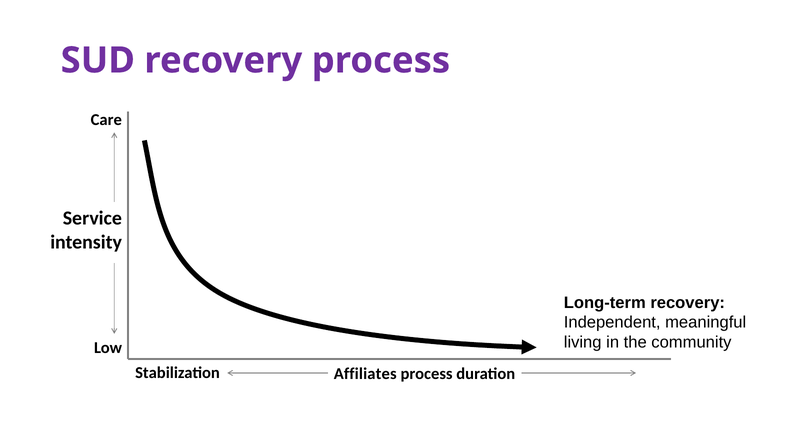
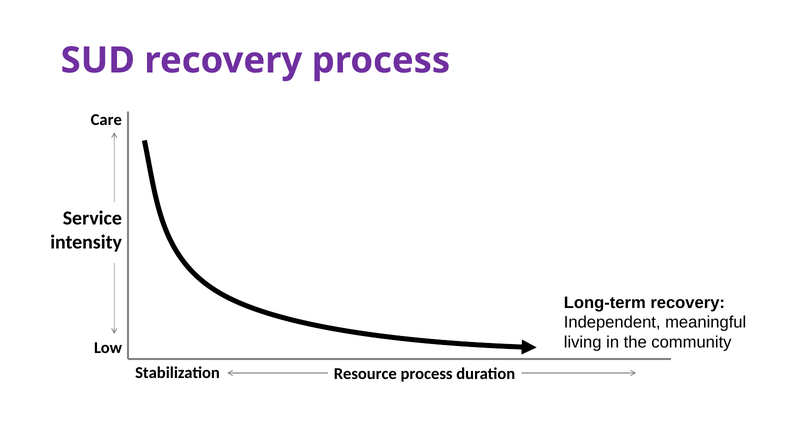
Affiliates: Affiliates -> Resource (365, 374)
